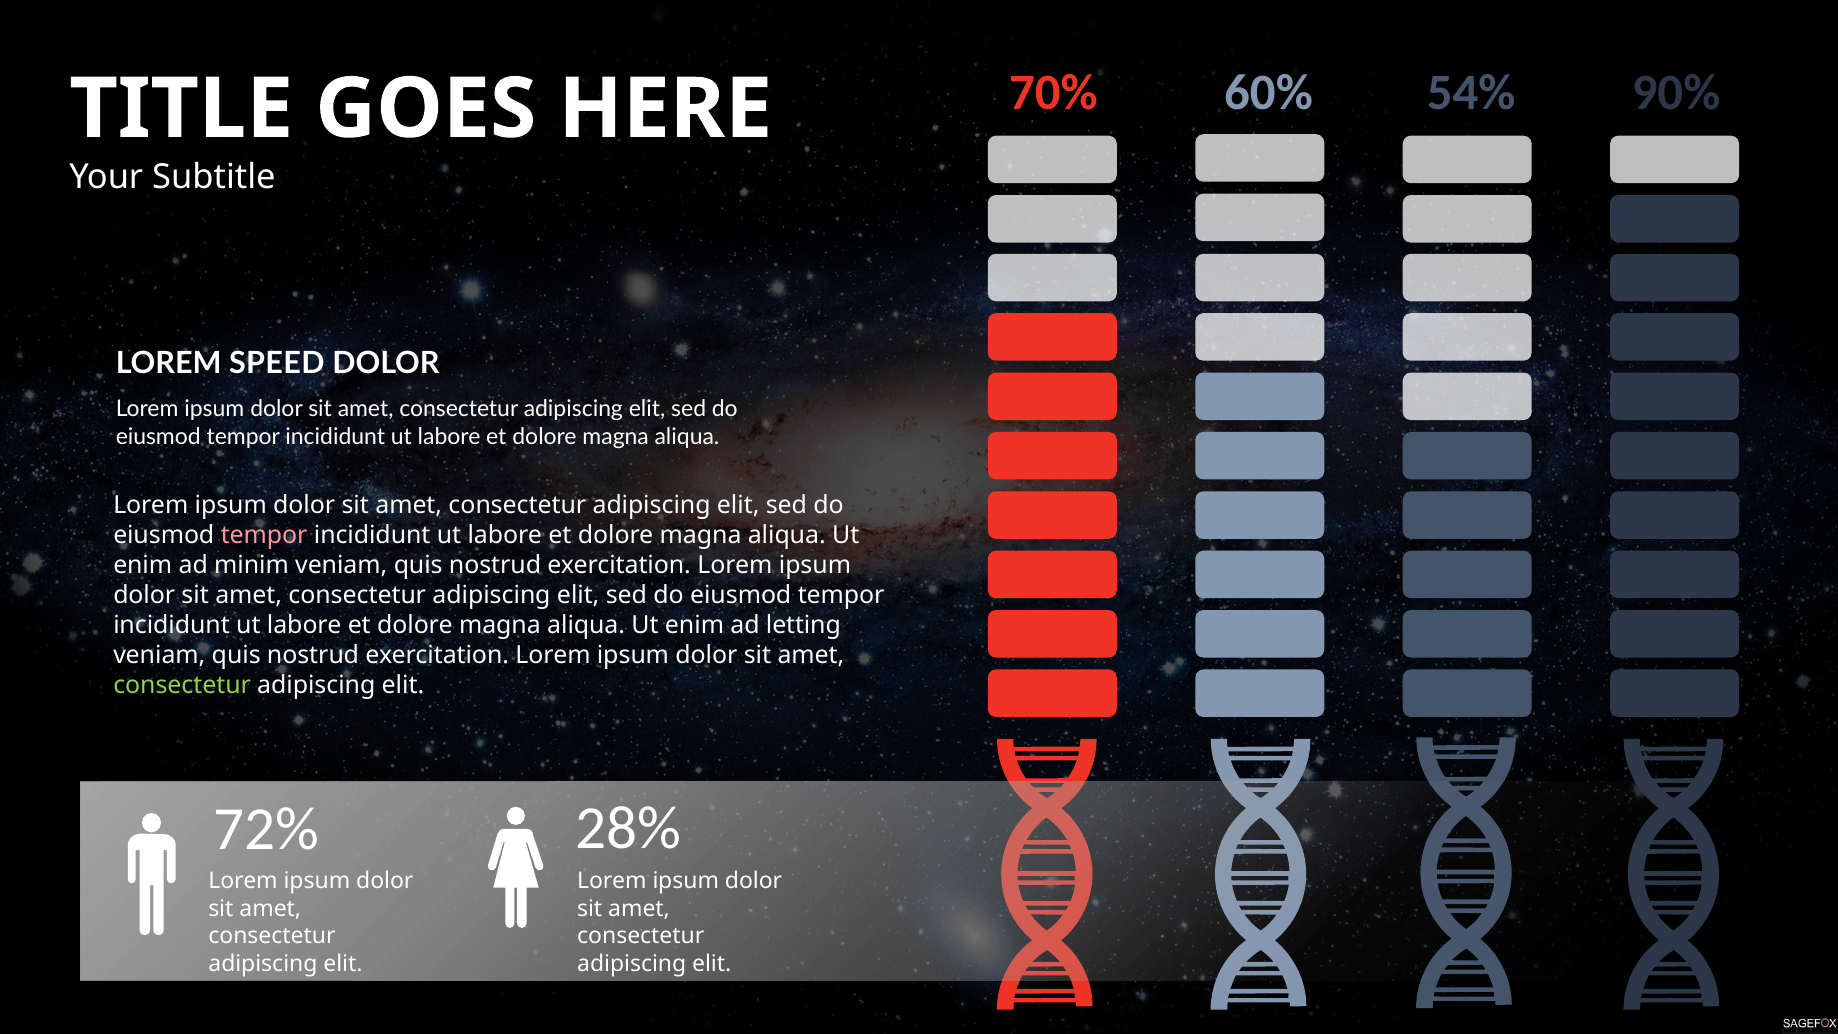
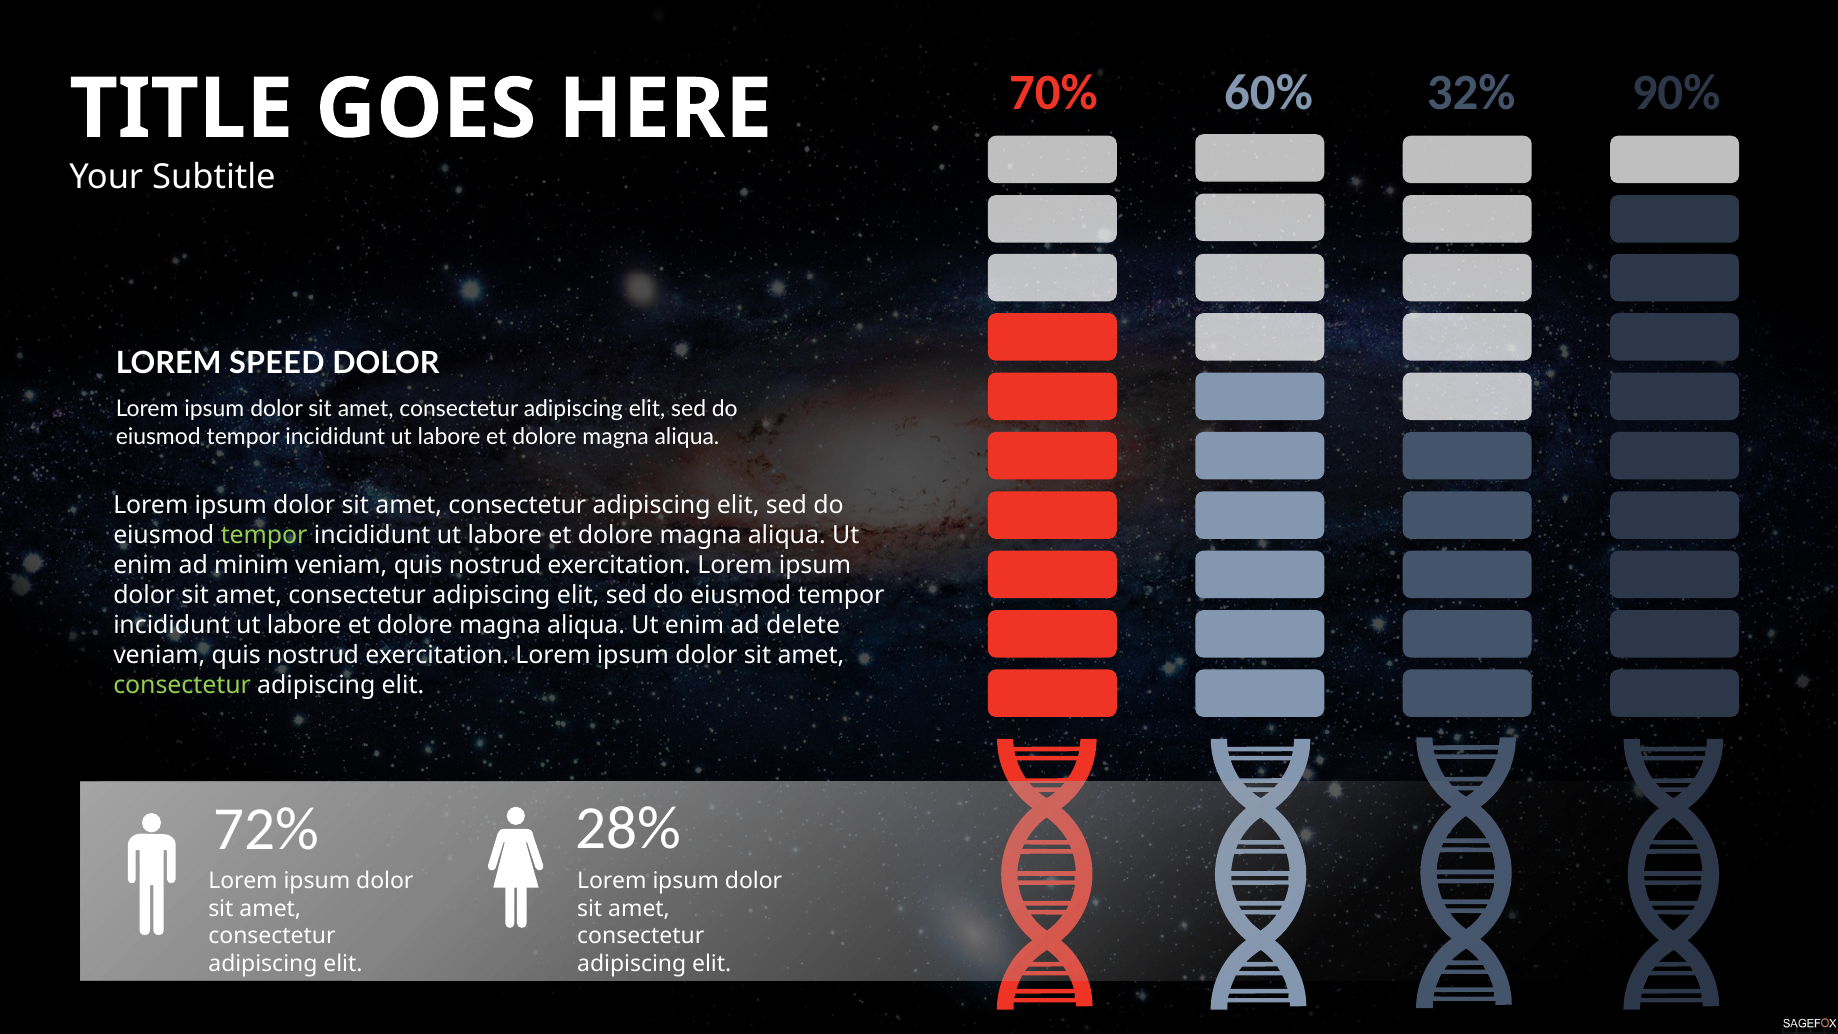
54%: 54% -> 32% (1471, 92)
tempor colour: pink -> light green (264, 535)
letting: letting -> delete (803, 625)
